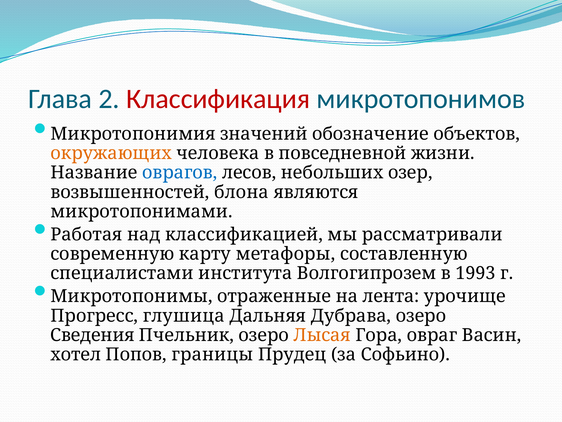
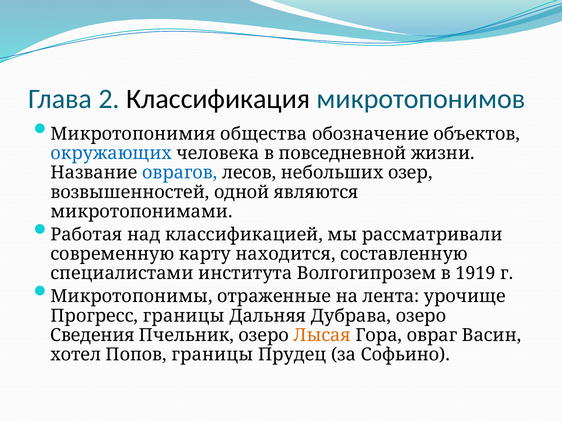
Классификация colour: red -> black (218, 99)
значений: значений -> общества (264, 134)
окружающих colour: orange -> blue (111, 153)
блона: блона -> одной (242, 192)
метафоры: метафоры -> находится (286, 254)
1993: 1993 -> 1919 (476, 273)
Прогресс глушица: глушица -> границы (184, 315)
